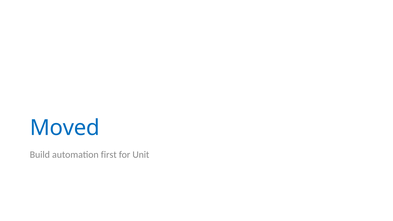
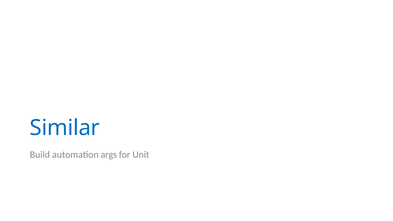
Moved: Moved -> Similar (65, 128)
first: first -> args (109, 155)
